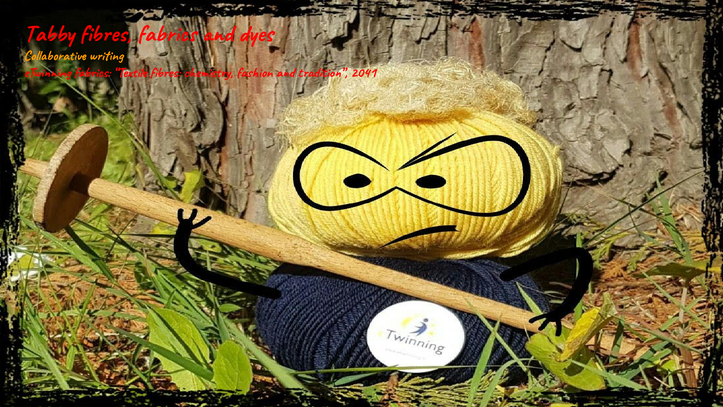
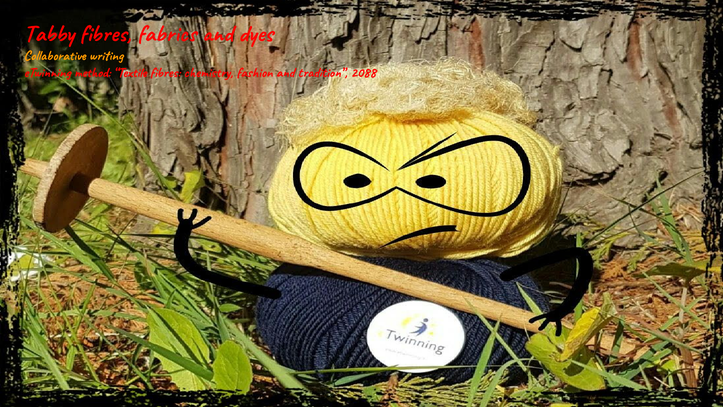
eTwinning fabrics: fabrics -> method (92, 72)
2041: 2041 -> 2088 (363, 72)
